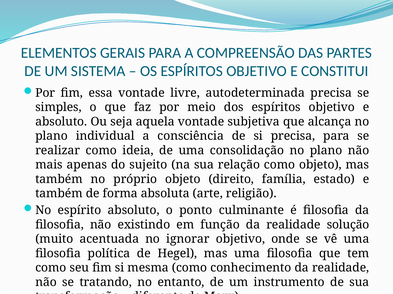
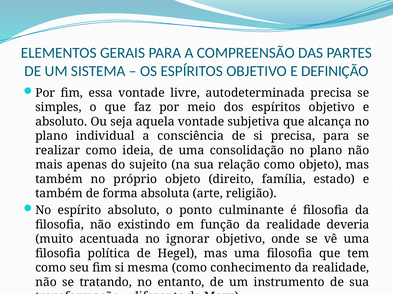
CONSTITUI: CONSTITUI -> DEFINIÇÃO (335, 71)
solução: solução -> deveria (348, 225)
